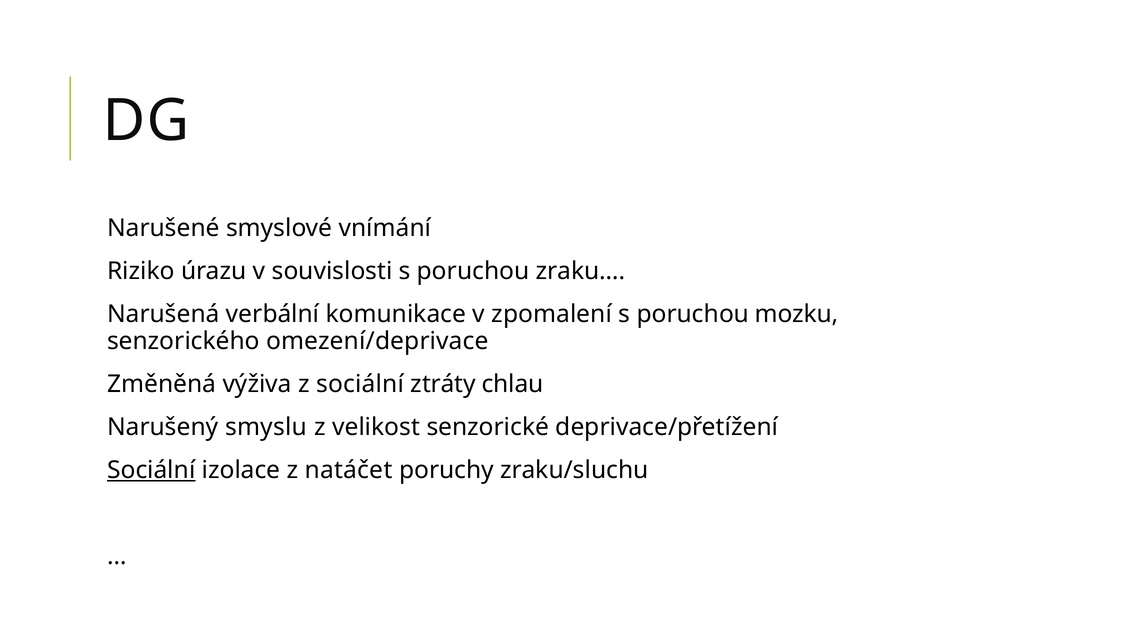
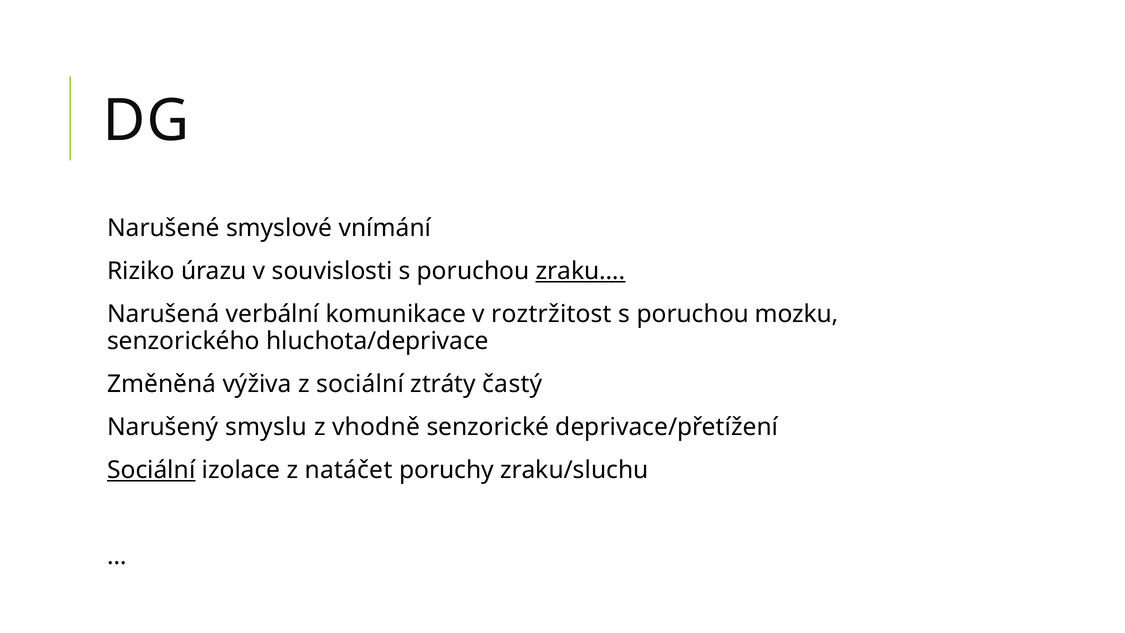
zraku… underline: none -> present (581, 271)
zpomalení: zpomalení -> roztržitost (552, 314)
omezení/deprivace: omezení/deprivace -> hluchota/deprivace (377, 341)
chlau: chlau -> častý (512, 384)
velikost: velikost -> vhodně (376, 427)
